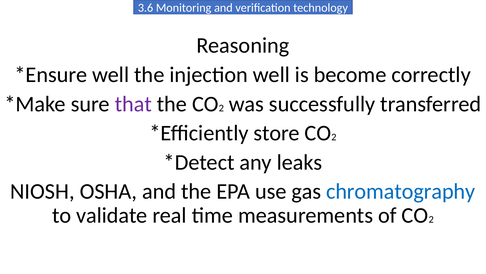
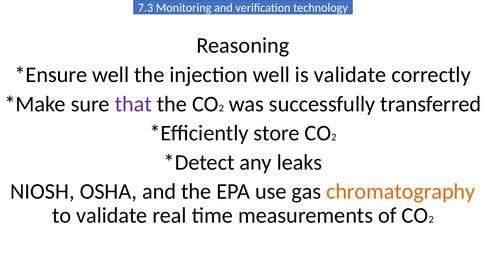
3.6: 3.6 -> 7.3 (146, 8)
is become: become -> validate (350, 75)
chromatography colour: blue -> orange (401, 191)
